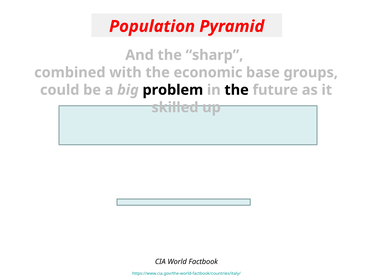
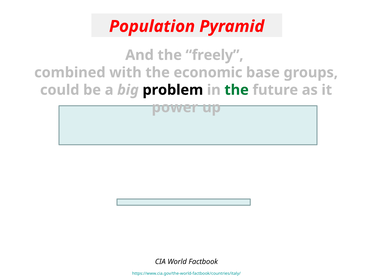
sharp: sharp -> freely (214, 55)
the colour: black -> green (237, 90)
skilled: skilled -> power (175, 107)
